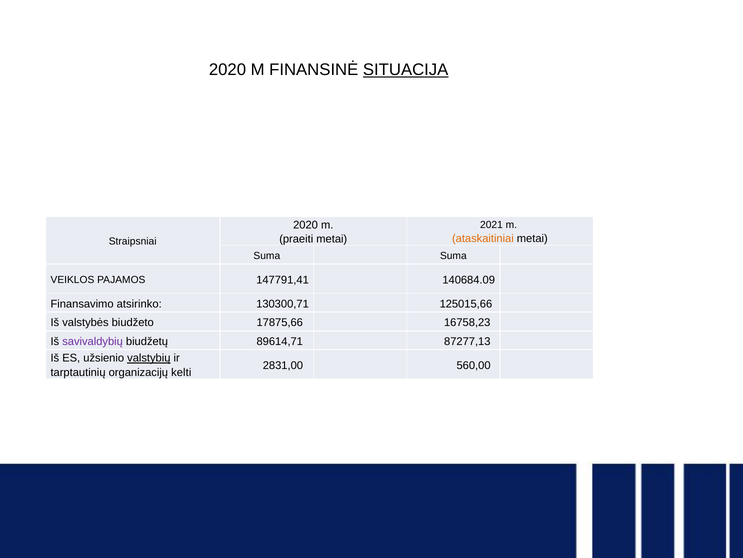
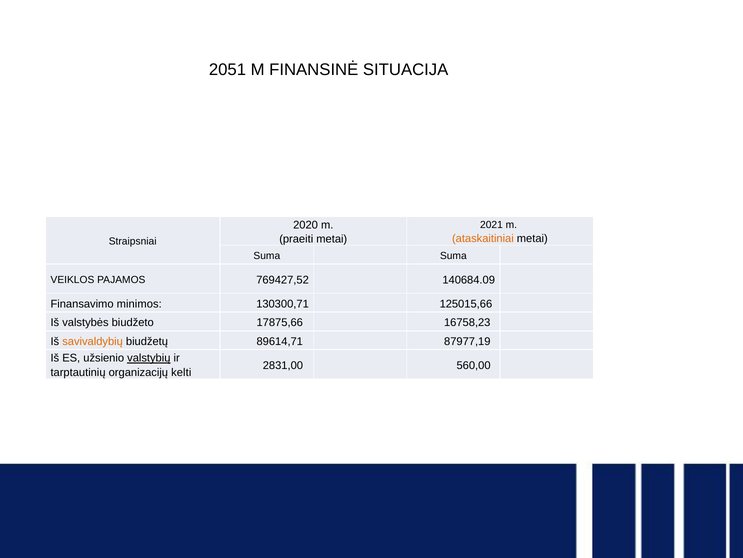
2020: 2020 -> 2051 (227, 70)
SITUACIJA underline: present -> none (406, 70)
147791,41: 147791,41 -> 769427,52 (283, 280)
atsirinko: atsirinko -> minimos (139, 304)
savivaldybių colour: purple -> orange (93, 341)
87277,13: 87277,13 -> 87977,19 (467, 341)
